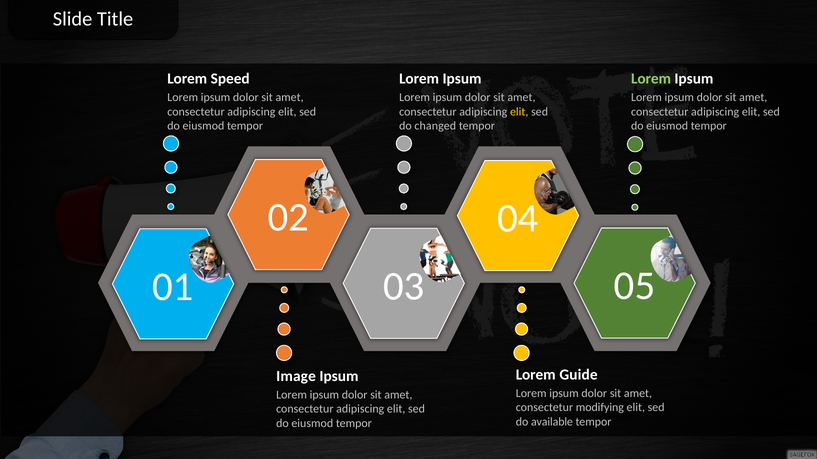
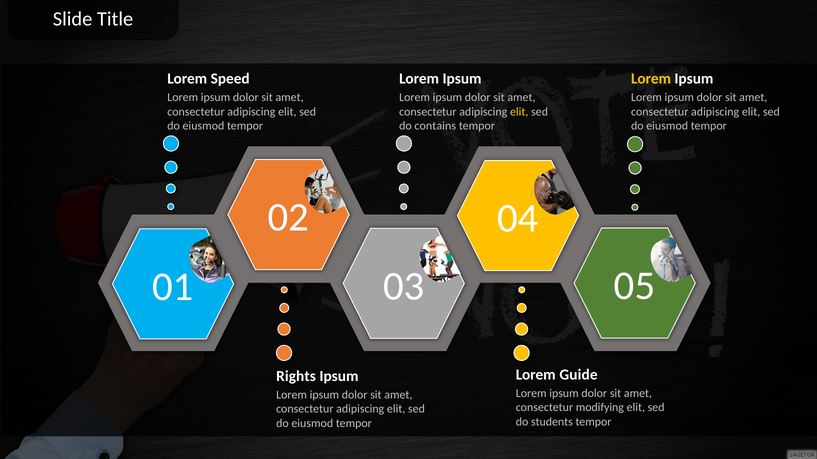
Lorem colour: light green -> yellow (651, 79)
changed: changed -> contains (435, 126)
Image: Image -> Rights (296, 377)
available: available -> students (552, 422)
